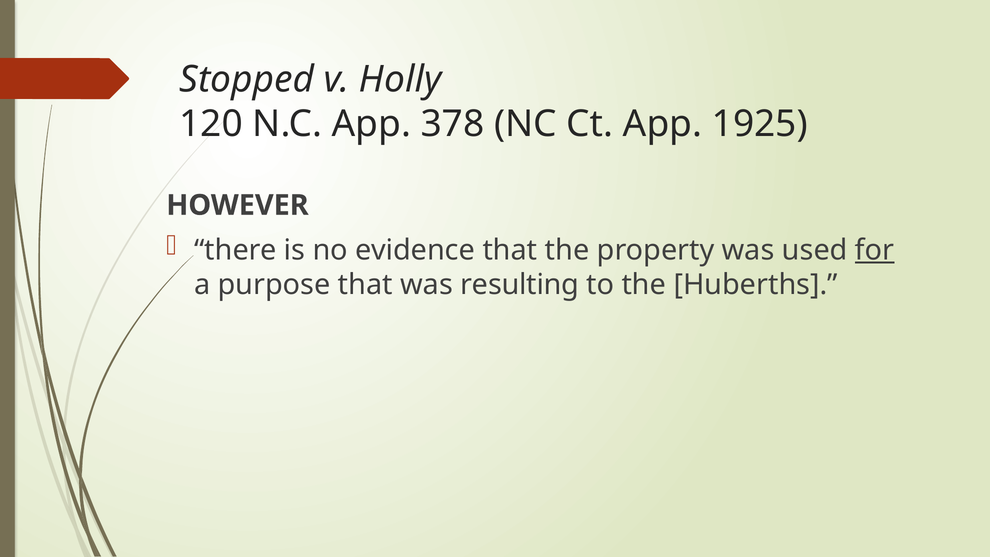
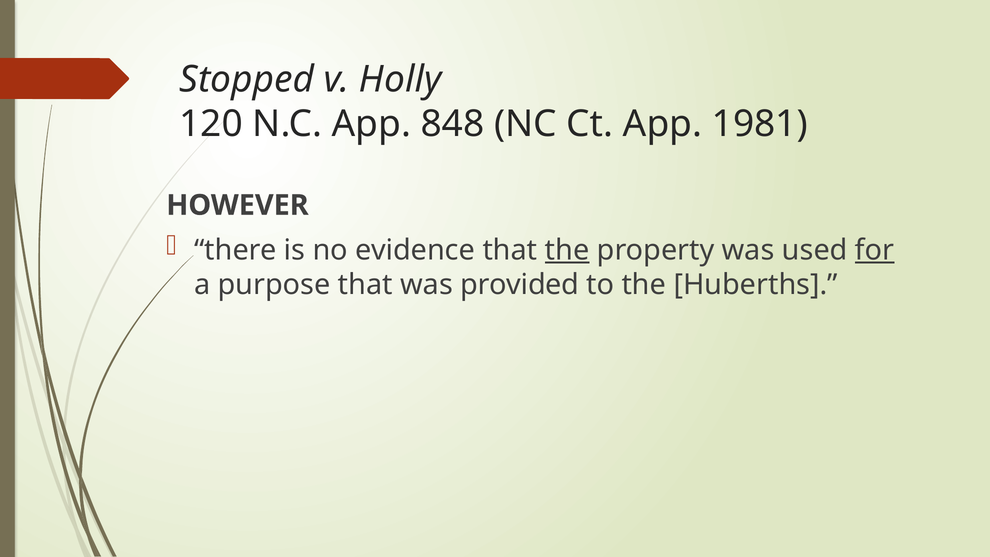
378: 378 -> 848 (453, 124)
1925: 1925 -> 1981 (760, 124)
the underline: none -> present (567, 250)
resulting: resulting -> provided (520, 285)
